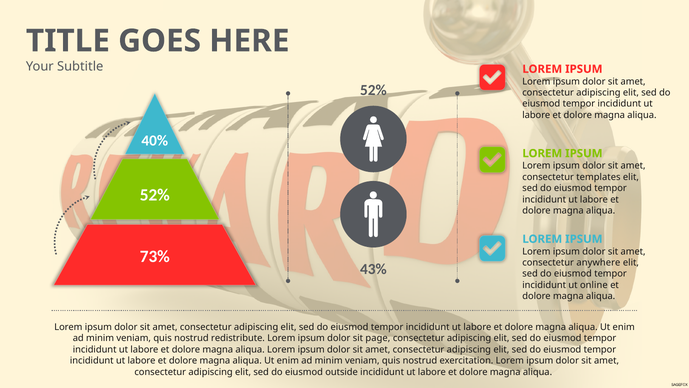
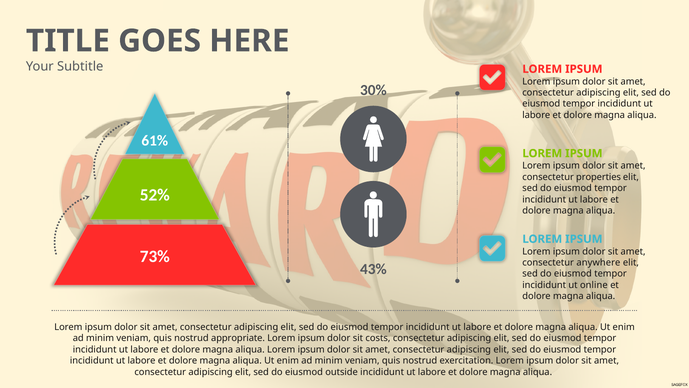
52%: 52% -> 30% (373, 90)
40%: 40% -> 61% (155, 140)
templates: templates -> properties (599, 177)
redistribute: redistribute -> appropriate (238, 338)
page: page -> costs (378, 338)
